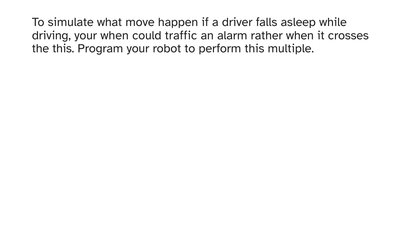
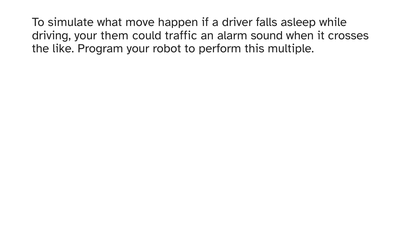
your when: when -> them (115, 35)
rather: rather -> sound (267, 35)
the this: this -> like (63, 48)
